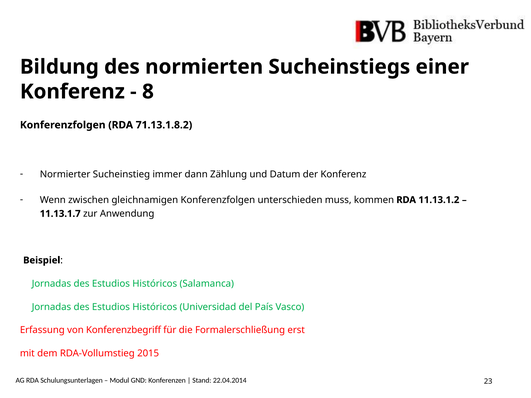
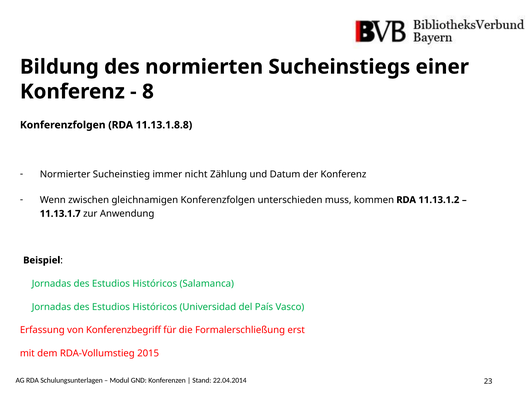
71.13.1.8.2: 71.13.1.8.2 -> 11.13.1.8.8 (164, 125)
dann: dann -> nicht (196, 174)
